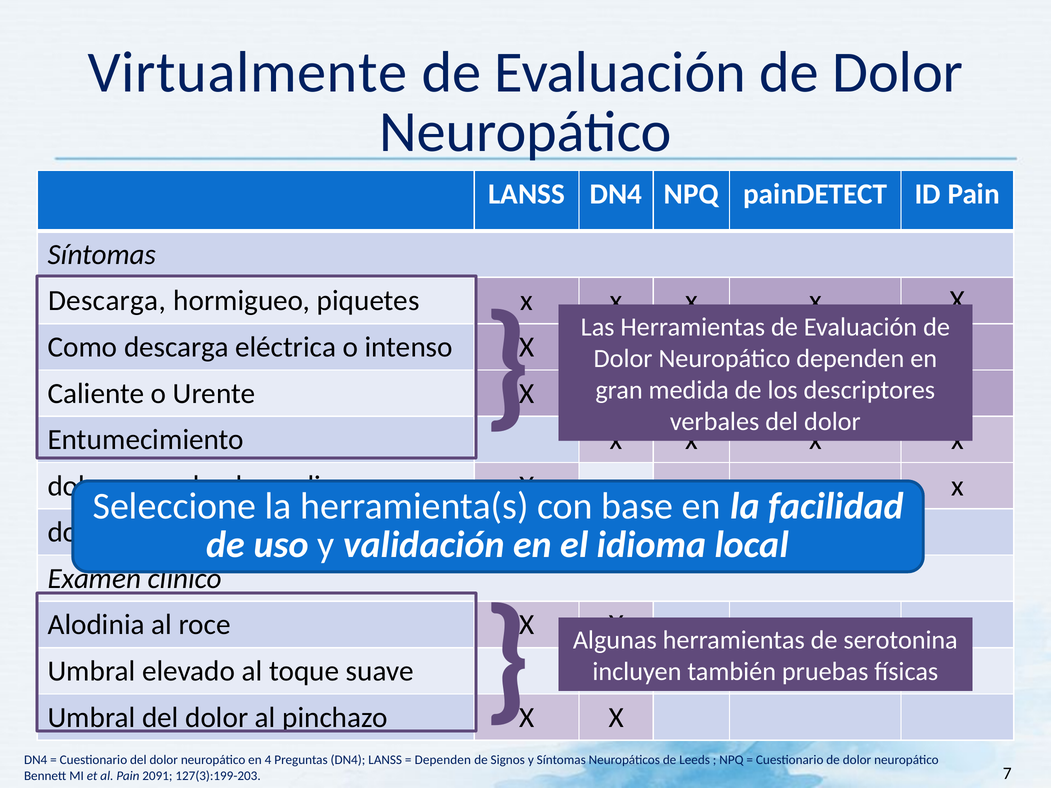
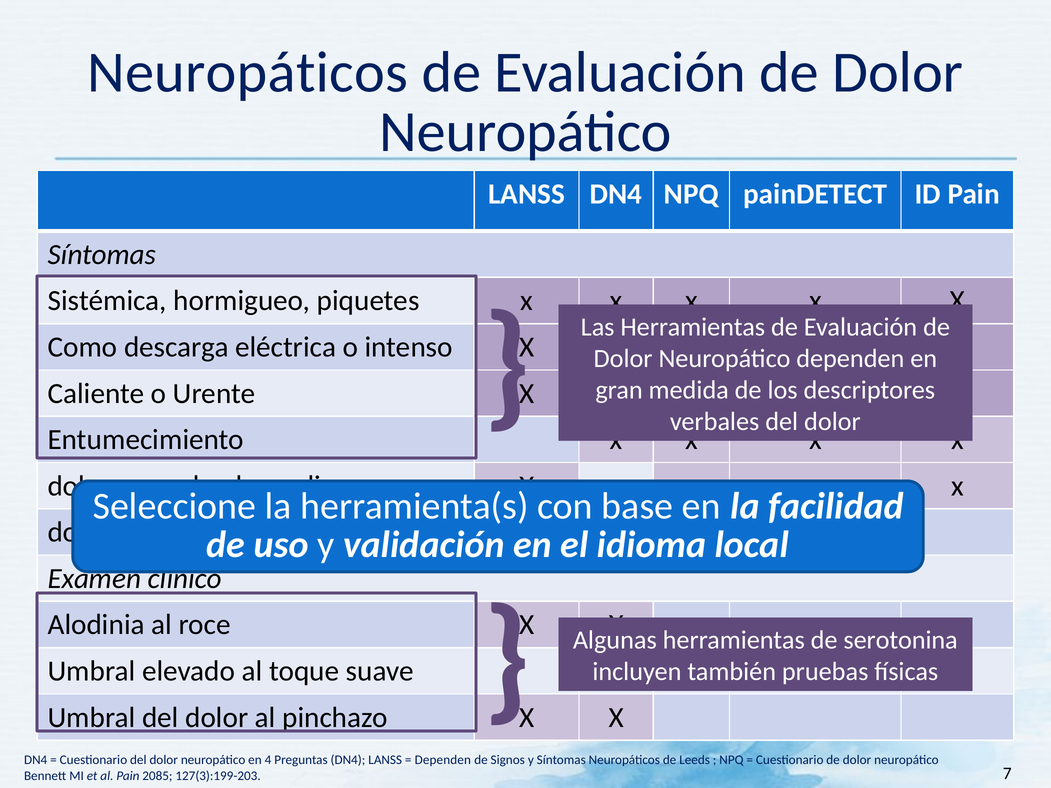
Virtualmente: Virtualmente -> Neuropáticos (248, 72)
Descarga: Descarga -> Sistémica (107, 301)
2091: 2091 -> 2085 (157, 776)
